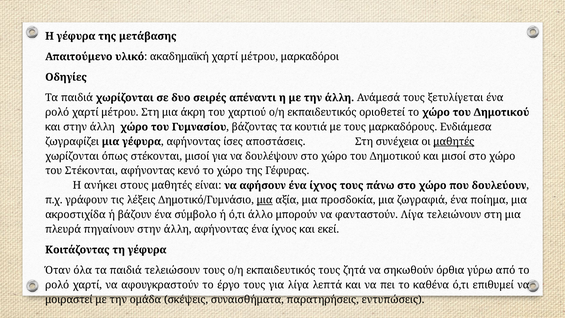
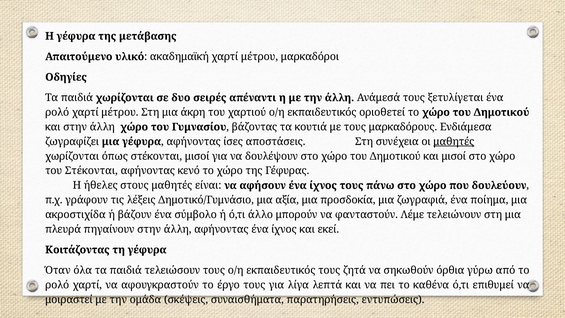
ανήκει: ανήκει -> ήθελες (101, 185)
μια underline: present -> none (265, 200)
φανταστούν Λίγα: Λίγα -> Λέμε (412, 215)
